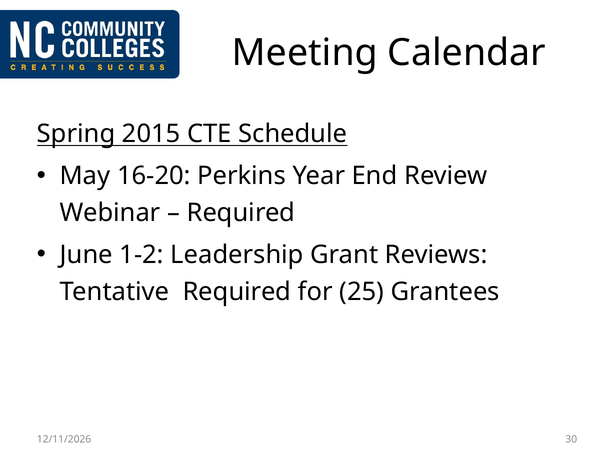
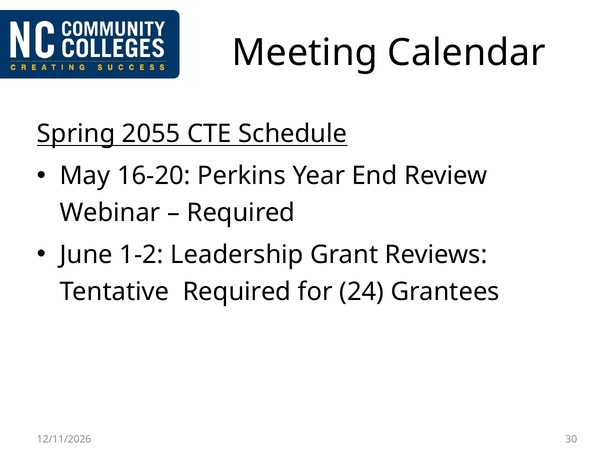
2015: 2015 -> 2055 (151, 134)
25: 25 -> 24 (362, 291)
